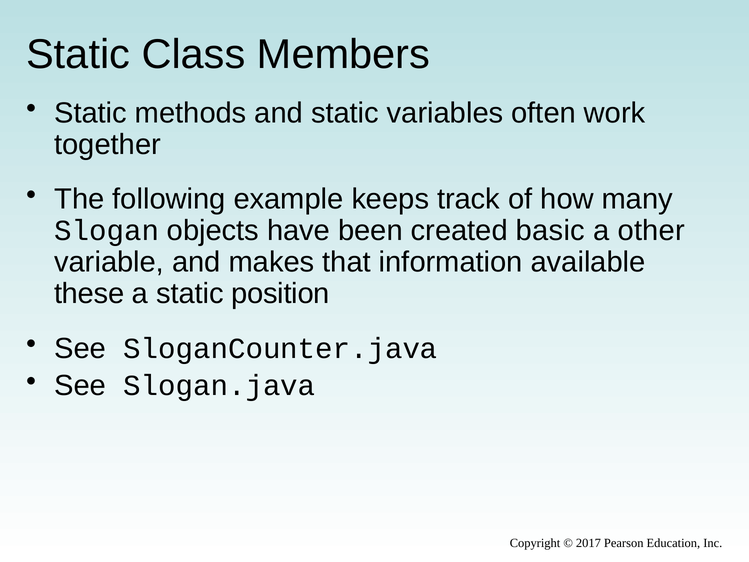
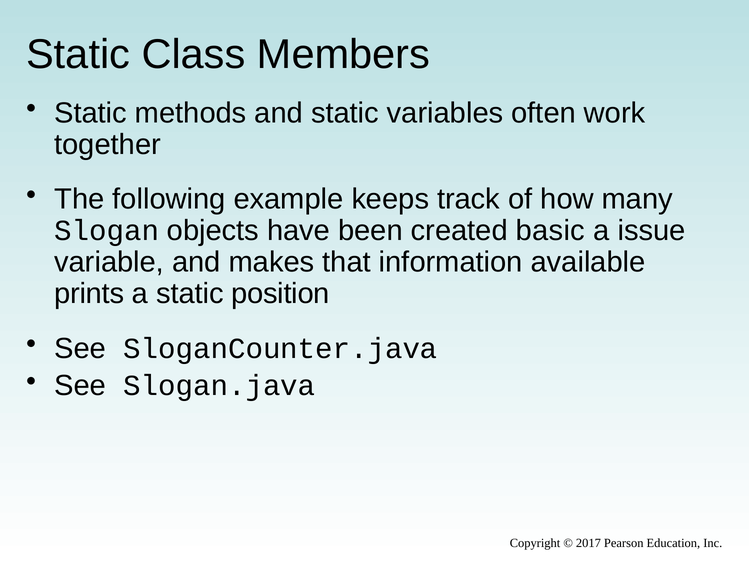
other: other -> issue (652, 231)
these: these -> prints (89, 294)
